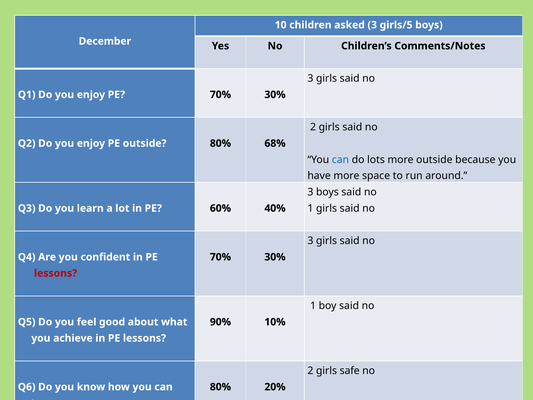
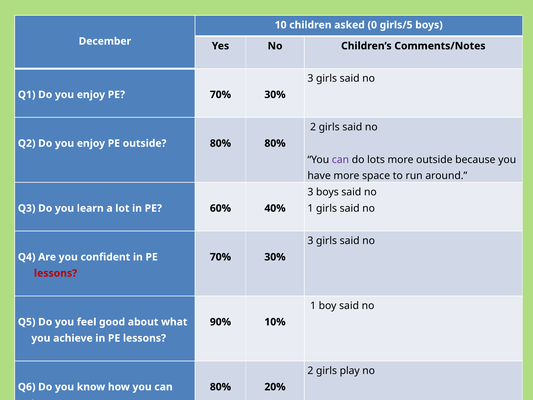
asked 3: 3 -> 0 (372, 25)
80% 68%: 68% -> 80% (275, 143)
can colour: blue -> purple (340, 160)
safe: safe -> play (350, 370)
